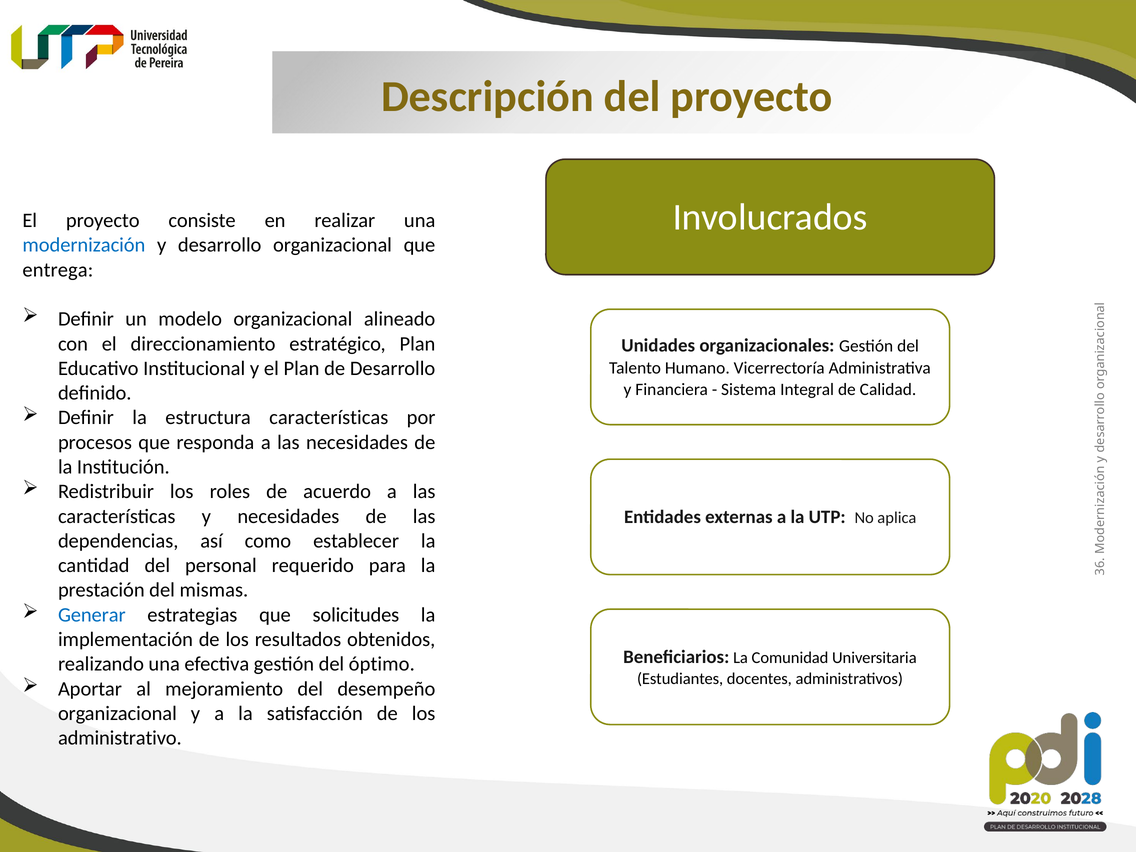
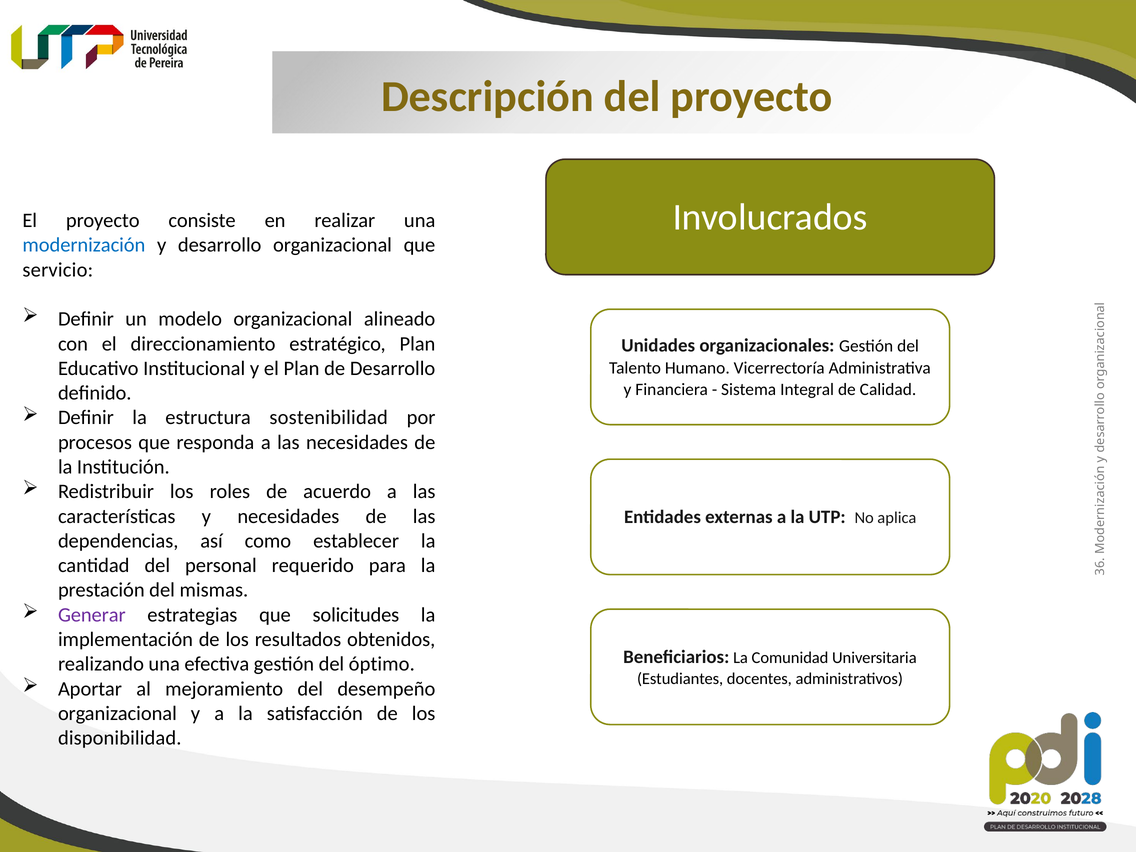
entrega: entrega -> servicio (58, 270)
estructura características: características -> sostenibilidad (329, 418)
Generar colour: blue -> purple (92, 615)
administrativo: administrativo -> disponibilidad (120, 738)
